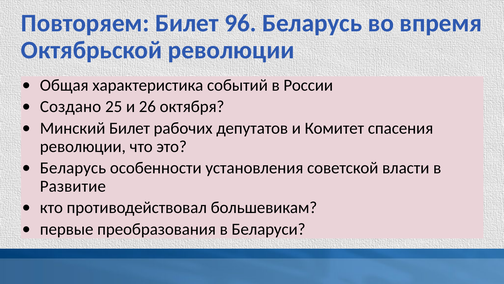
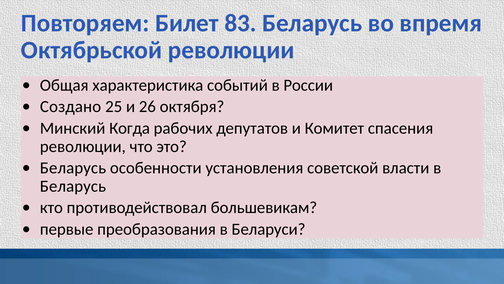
96: 96 -> 83 (240, 23)
Минский Билет: Билет -> Когда (130, 128)
Развитие: Развитие -> Беларусь (73, 186)
